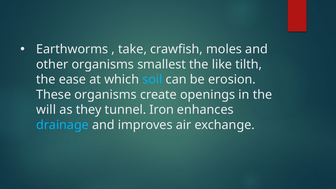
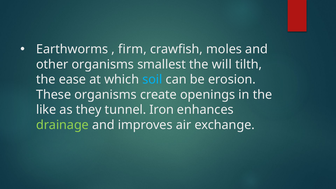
take: take -> firm (132, 49)
like: like -> will (222, 64)
will: will -> like (46, 110)
drainage colour: light blue -> light green (62, 125)
